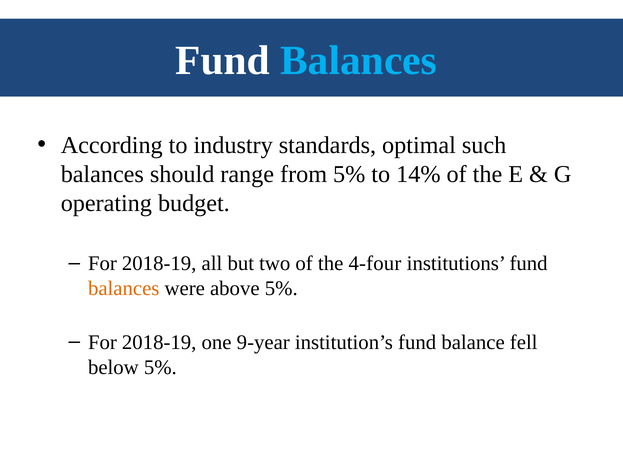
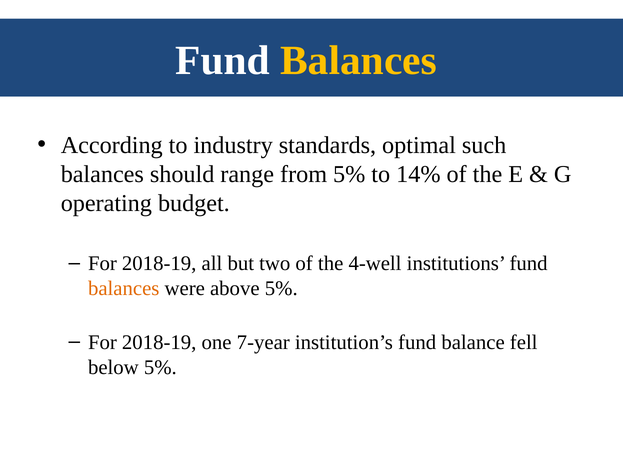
Balances colour: light blue -> yellow (359, 61)
4-four: 4-four -> 4-well (375, 264)
9-year: 9-year -> 7-year (263, 342)
